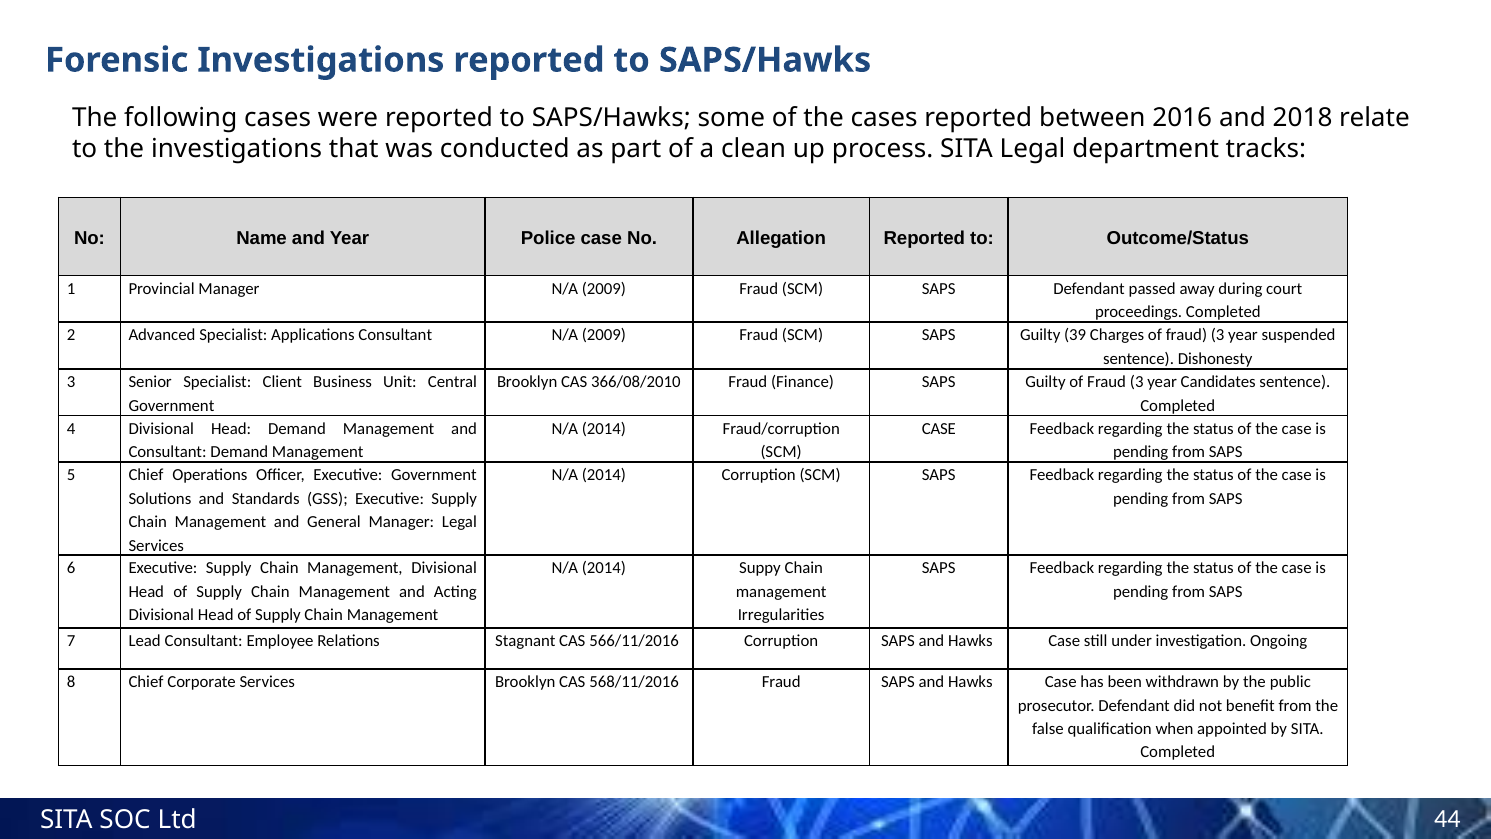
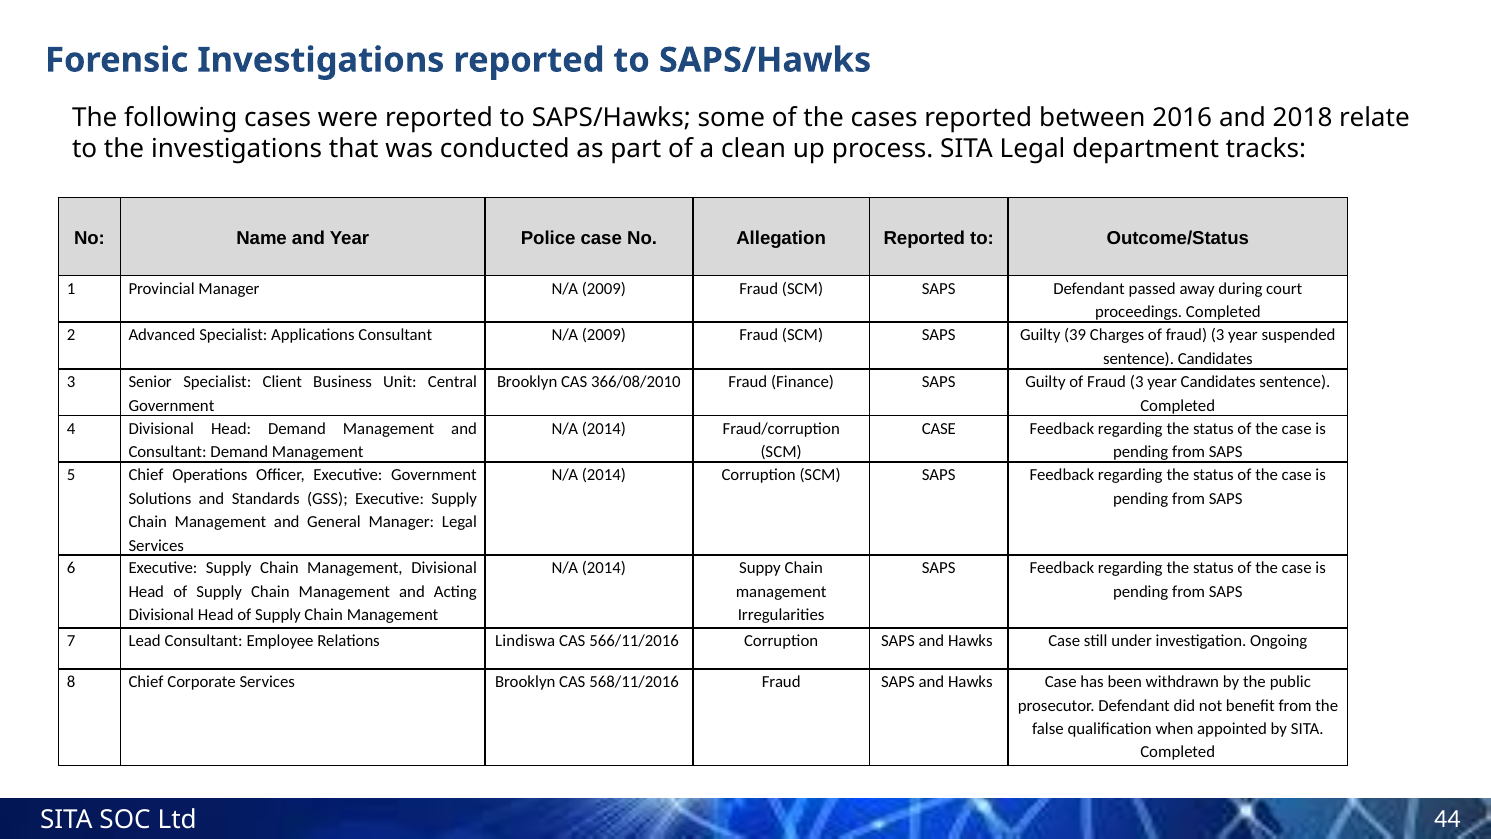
sentence Dishonesty: Dishonesty -> Candidates (1215, 359)
Stagnant: Stagnant -> Lindiswa (525, 641)
